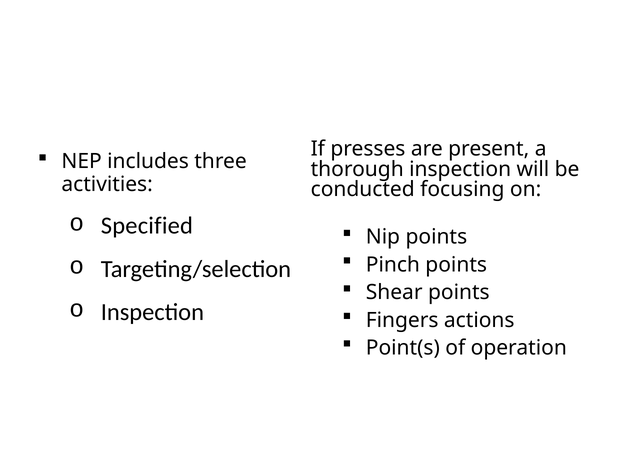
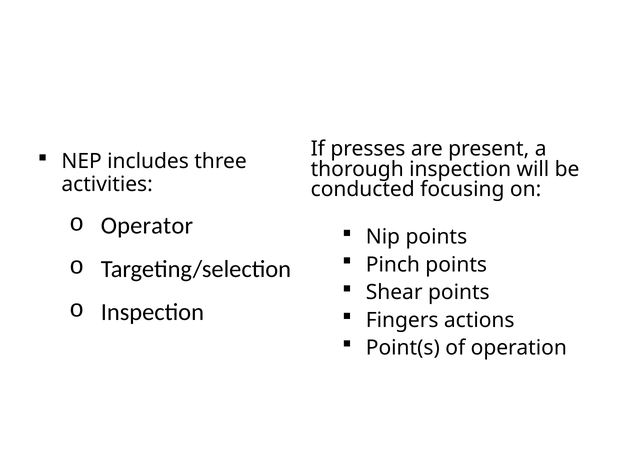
Specified: Specified -> Operator (147, 226)
